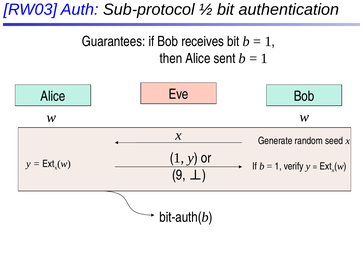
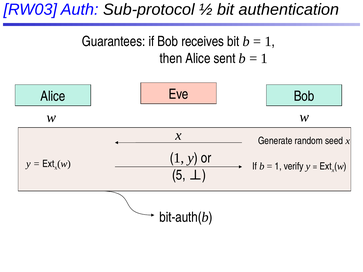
9: 9 -> 5 (179, 175)
